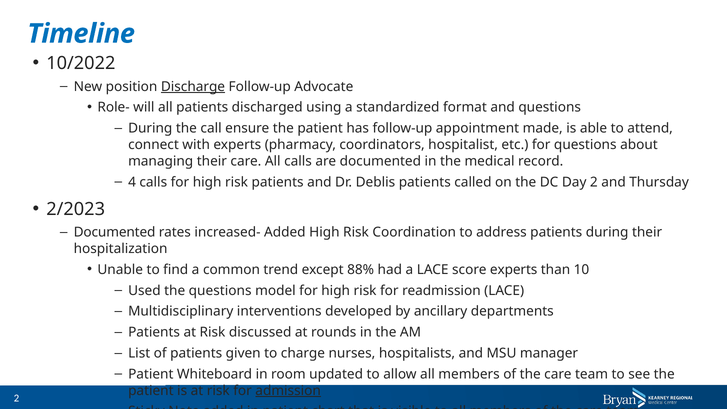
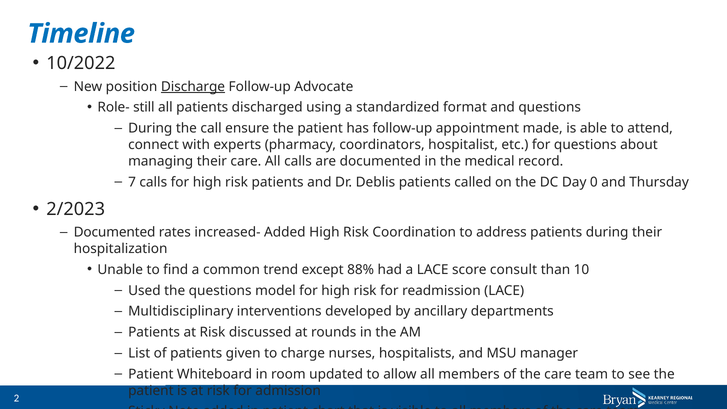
will: will -> still (144, 107)
4: 4 -> 7 (132, 182)
Day 2: 2 -> 0 (594, 182)
score experts: experts -> consult (514, 270)
admission underline: present -> none (288, 390)
